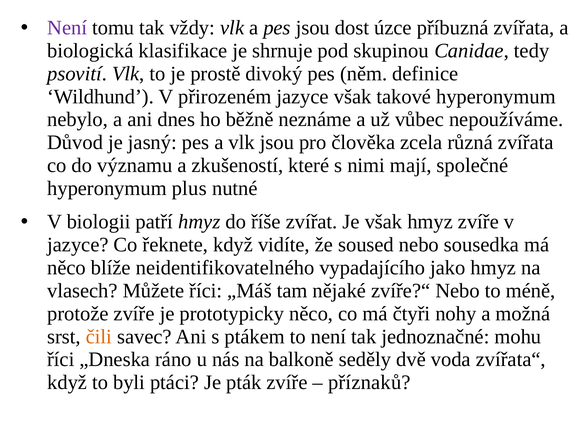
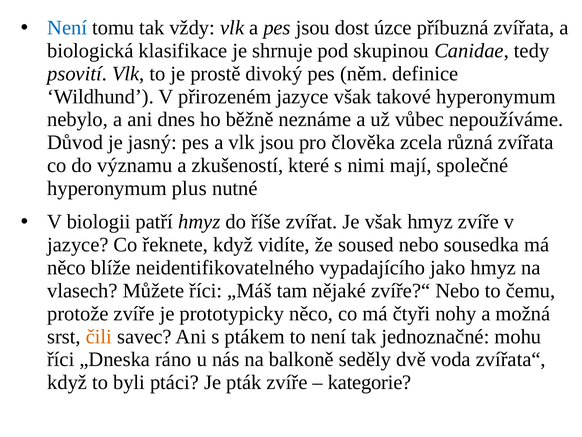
Není colour: purple -> blue (67, 28)
méně: méně -> čemu (531, 290)
příznaků: příznaků -> kategorie (370, 382)
